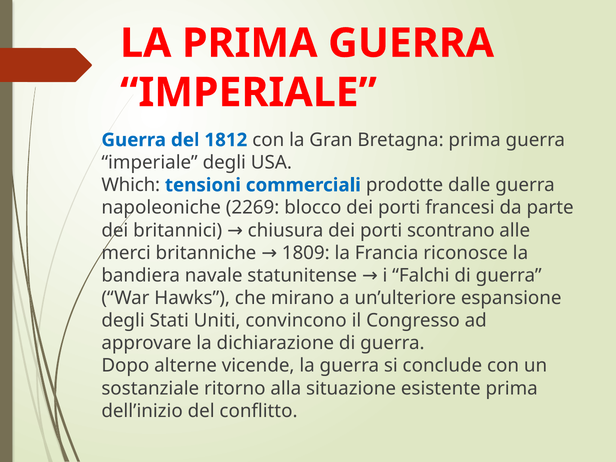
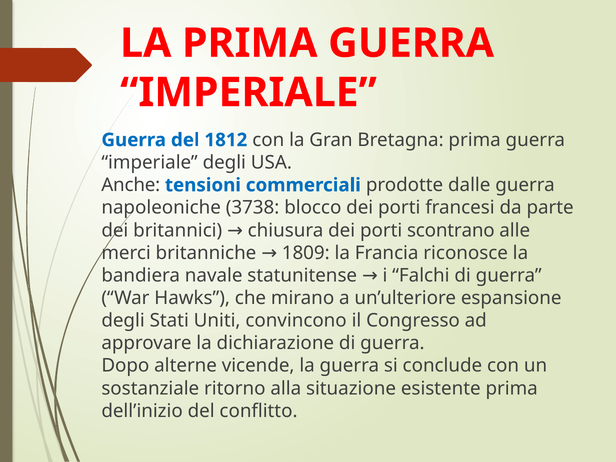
Which: Which -> Anche (131, 185)
2269: 2269 -> 3738 (253, 208)
